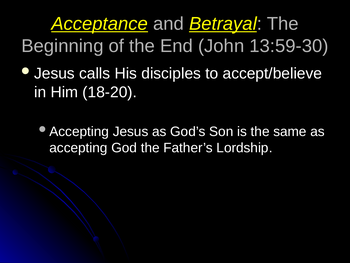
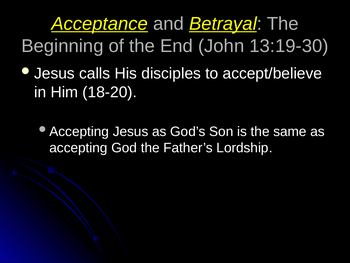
13:59-30: 13:59-30 -> 13:19-30 (289, 46)
